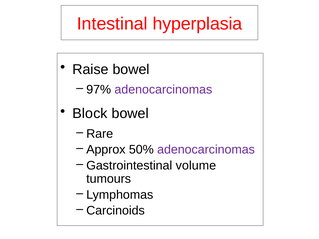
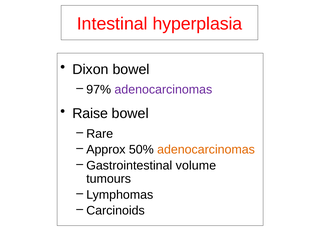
Raise: Raise -> Dixon (90, 69)
Block: Block -> Raise (90, 114)
adenocarcinomas colour: purple -> orange (206, 150)
